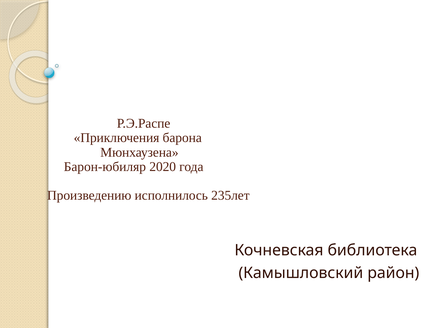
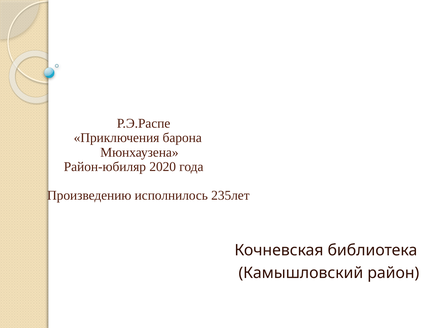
Барон-юбиляр: Барон-юбиляр -> Район-юбиляр (105, 167)
